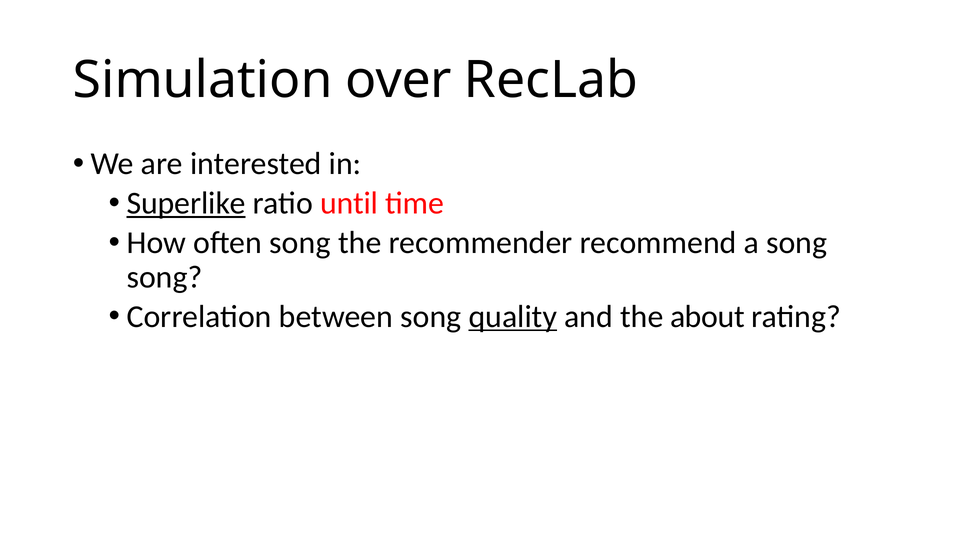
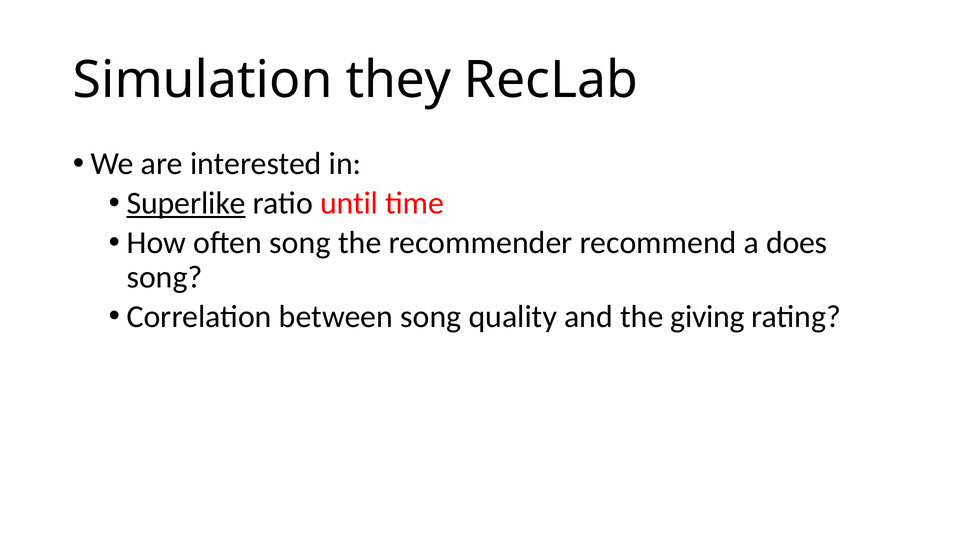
over: over -> they (398, 80)
a song: song -> does (797, 243)
quality underline: present -> none (513, 316)
about: about -> giving (707, 316)
